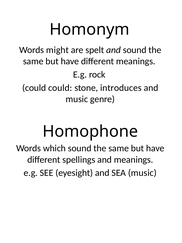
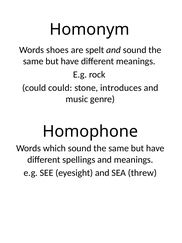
might: might -> shoes (57, 50)
SEA music: music -> threw (142, 173)
